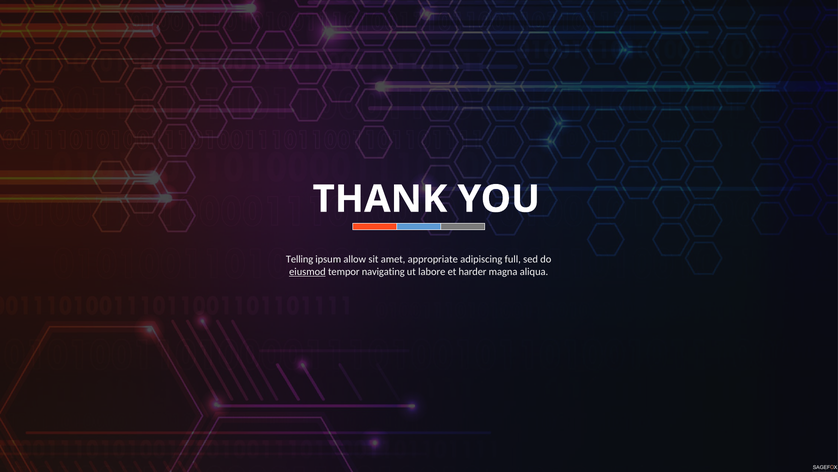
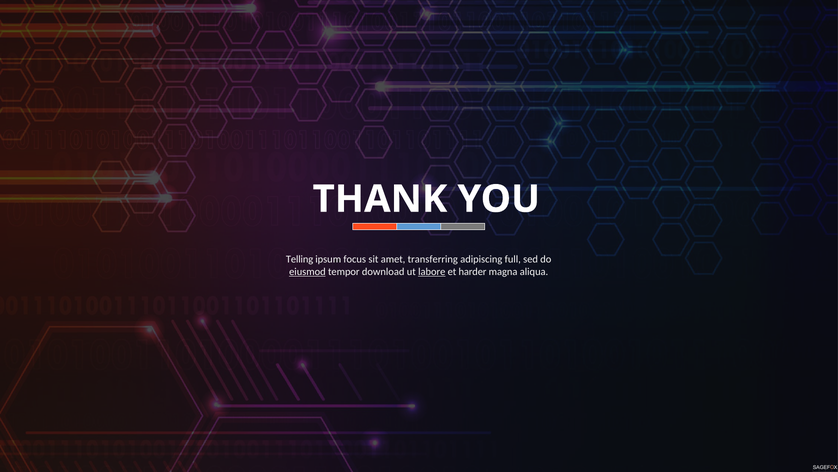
allow: allow -> focus (355, 259)
appropriate: appropriate -> transferring (433, 259)
navigating: navigating -> download (383, 271)
labore underline: none -> present (432, 271)
